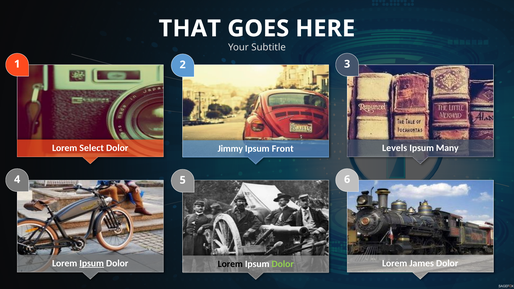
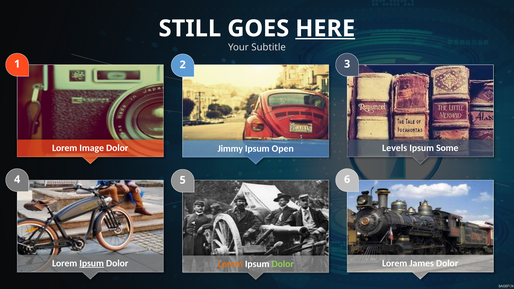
THAT: THAT -> STILL (190, 29)
HERE underline: none -> present (325, 29)
Select: Select -> Image (92, 148)
Many: Many -> Some (447, 148)
Front: Front -> Open (283, 149)
Lorem colour: black -> orange (230, 264)
